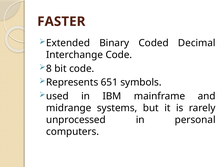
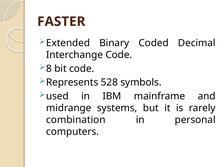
651: 651 -> 528 (109, 82)
unprocessed: unprocessed -> combination (76, 120)
